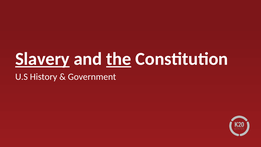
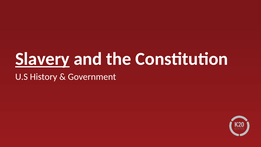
the underline: present -> none (119, 59)
